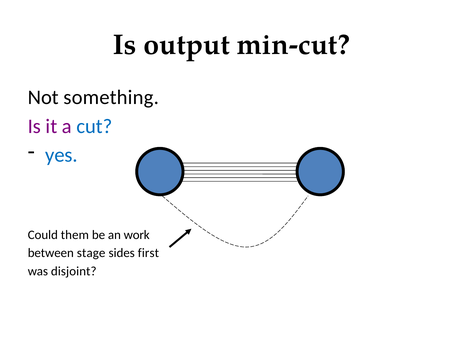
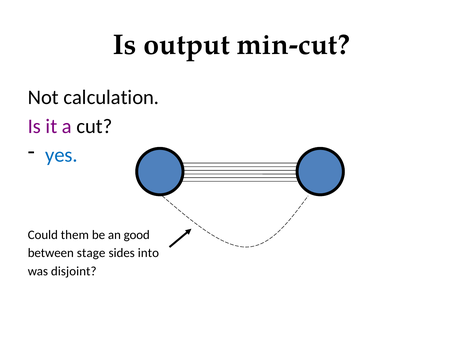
something: something -> calculation (111, 97)
cut colour: blue -> black (94, 126)
work: work -> good (137, 235)
first: first -> into (148, 253)
